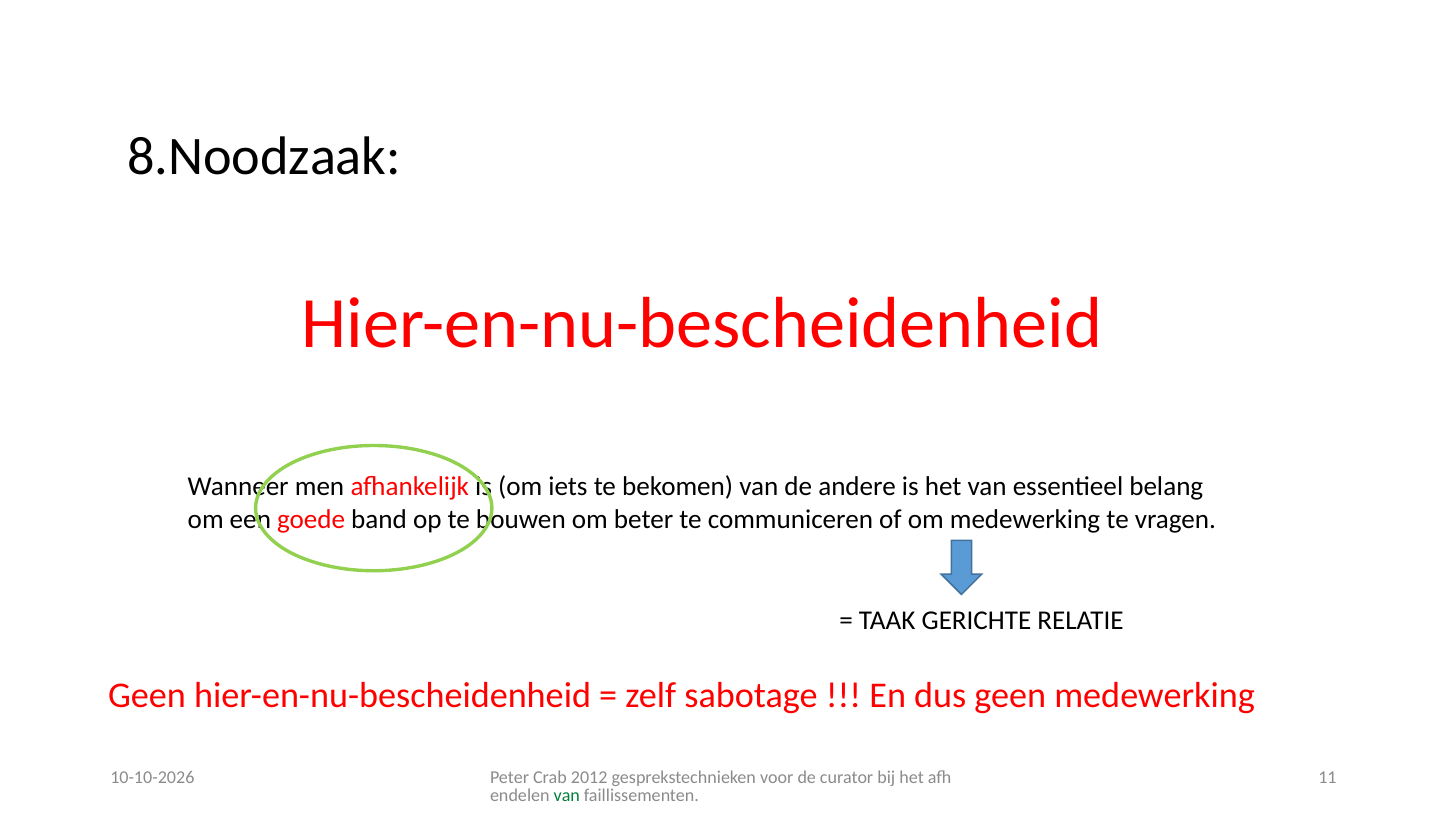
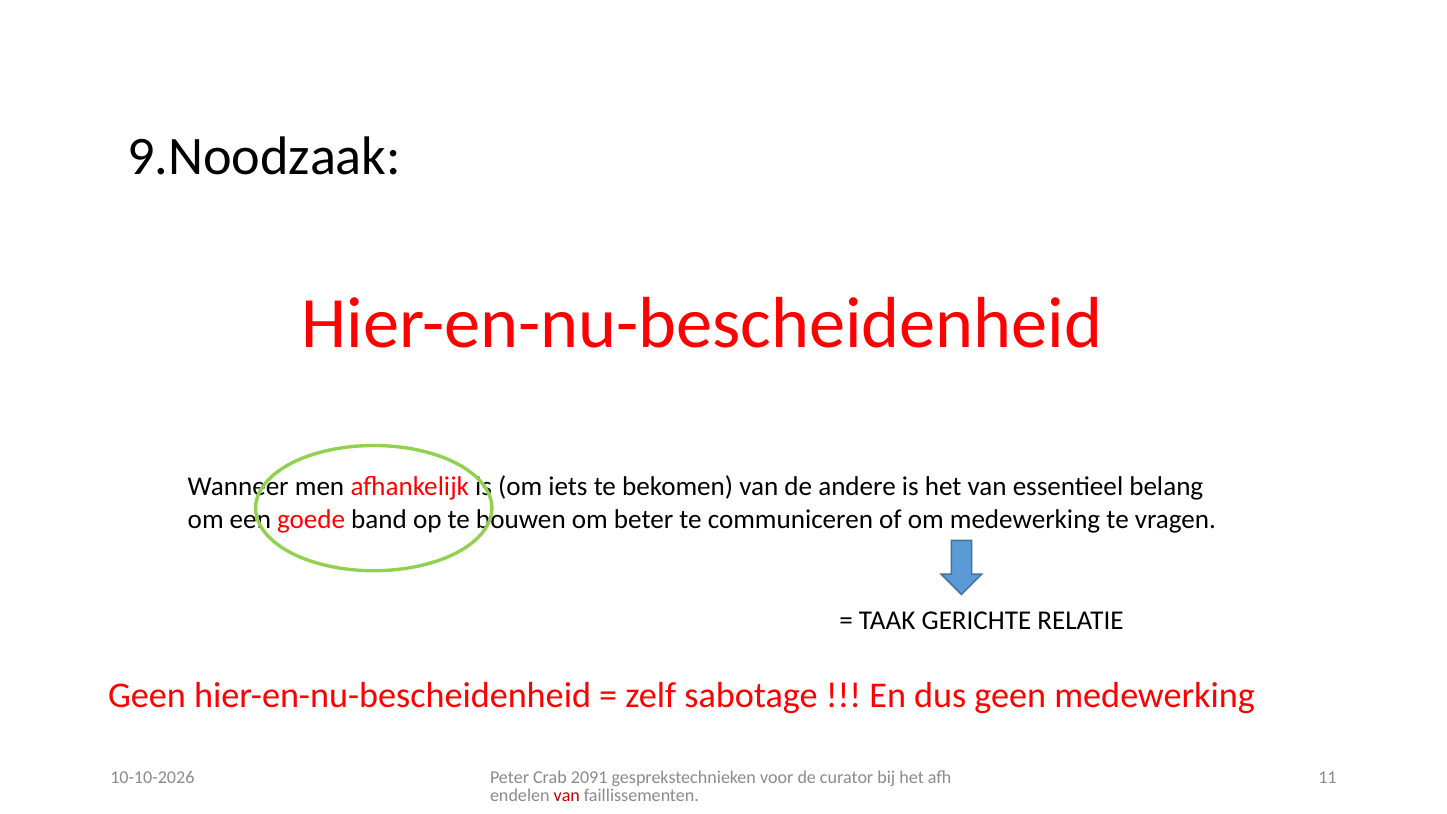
8.Noodzaak: 8.Noodzaak -> 9.Noodzaak (264, 157)
2012: 2012 -> 2091 (589, 777)
van colour: green -> red (567, 795)
